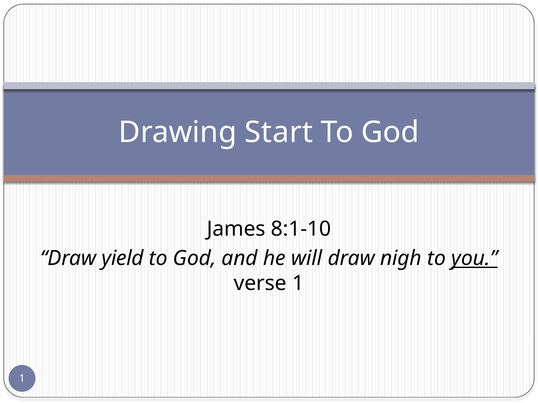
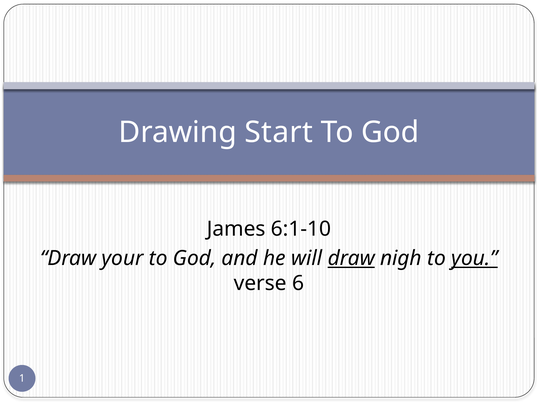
8:1-10: 8:1-10 -> 6:1-10 (301, 229)
yield: yield -> your (123, 259)
draw underline: none -> present (351, 259)
verse 1: 1 -> 6 (298, 284)
